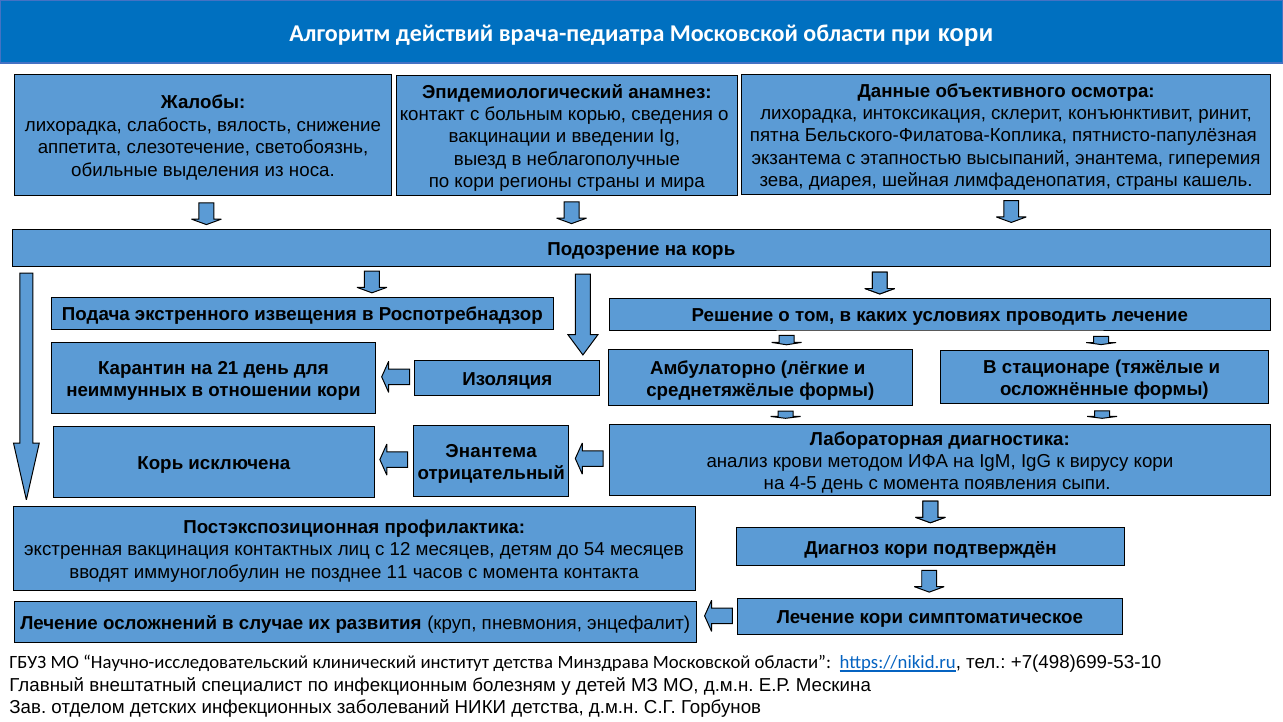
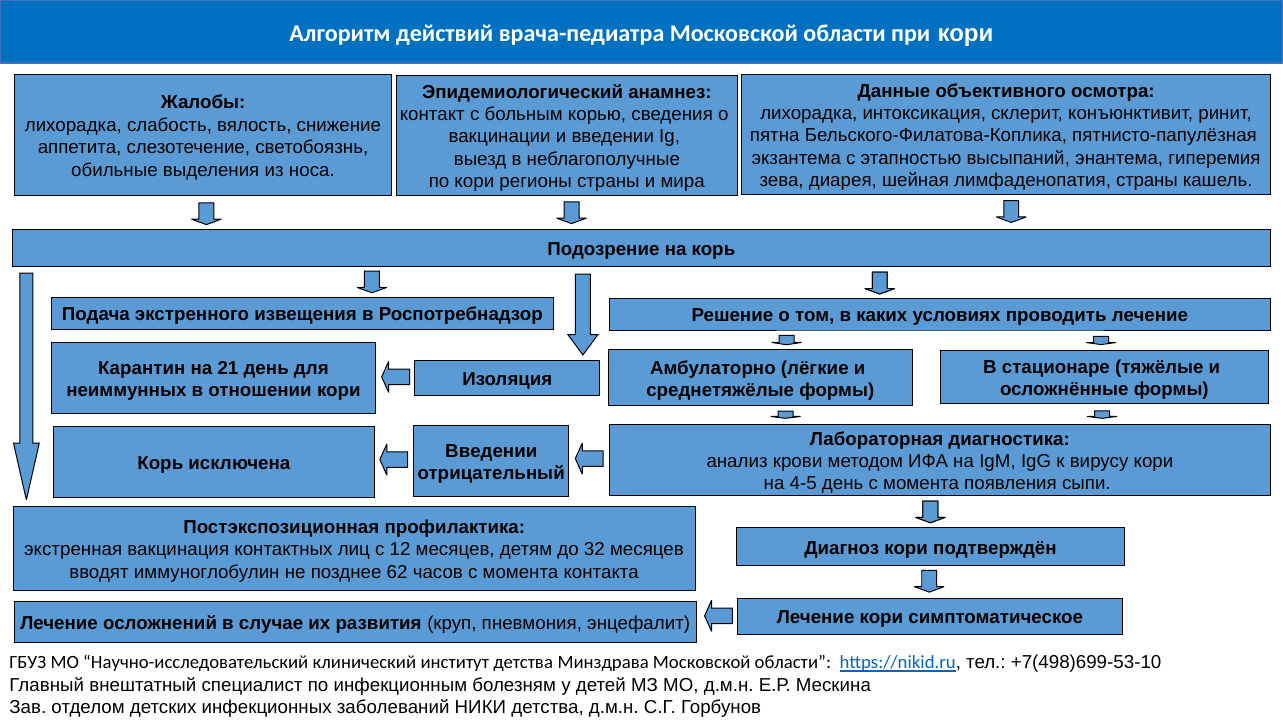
Энантема: Энантема -> Введении (491, 451)
54: 54 -> 32 (594, 549)
11: 11 -> 62 (397, 572)
